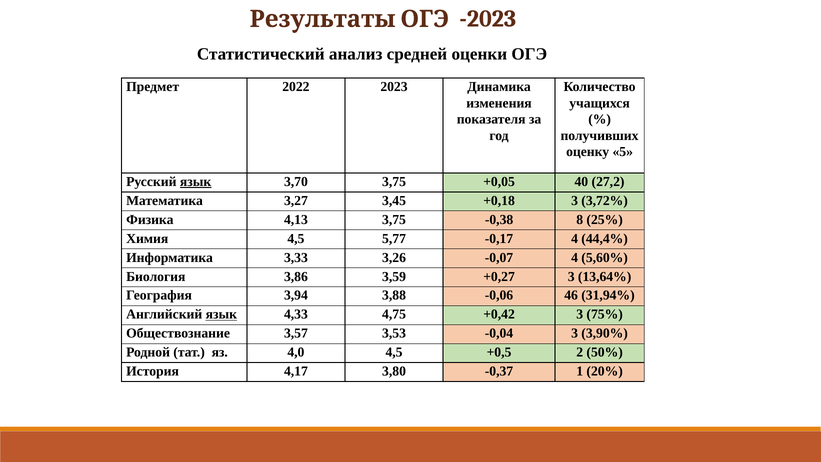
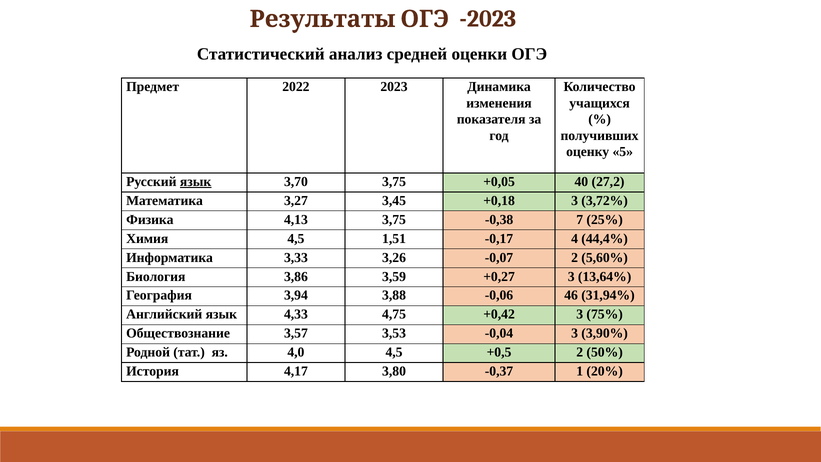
8: 8 -> 7 (580, 220)
5,77: 5,77 -> 1,51 (394, 238)
-0,07 4: 4 -> 2 (575, 257)
язык underline: present -> none (221, 314)
